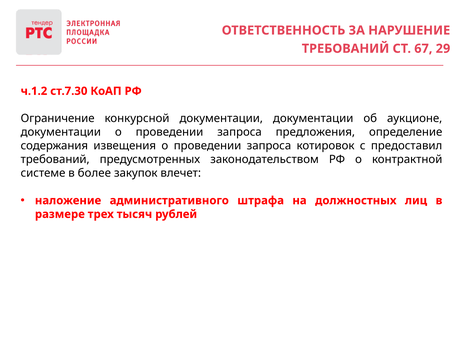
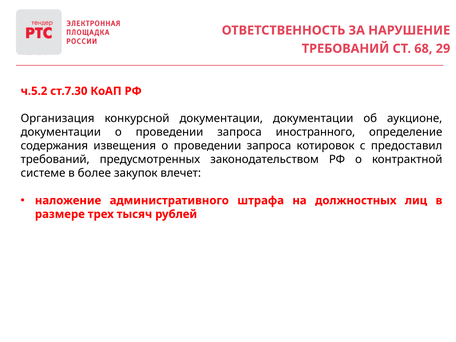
67: 67 -> 68 (423, 49)
ч.1.2: ч.1.2 -> ч.5.2 (34, 91)
Ограничение: Ограничение -> Организация (58, 118)
предложения: предложения -> иностранного (315, 132)
